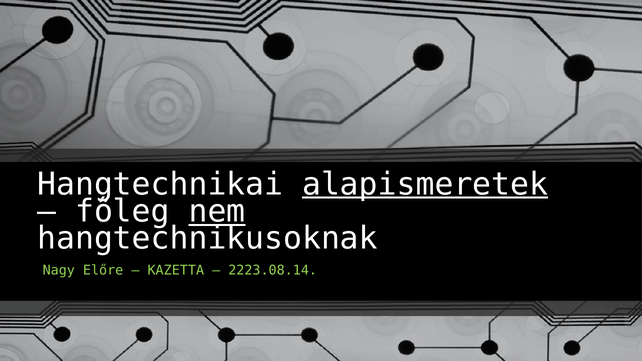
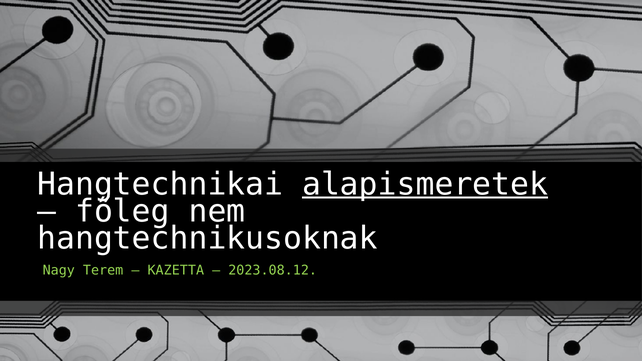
nem underline: present -> none (217, 211)
Előre: Előre -> Terem (103, 270)
2223.08.14: 2223.08.14 -> 2023.08.12 (273, 270)
